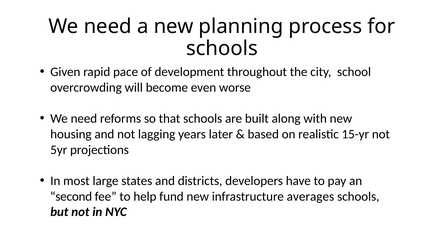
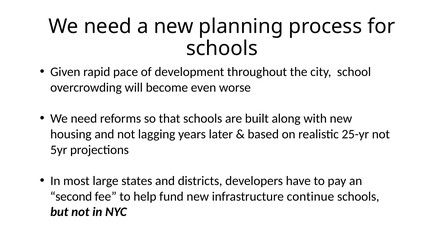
15-yr: 15-yr -> 25-yr (355, 134)
averages: averages -> continue (310, 196)
